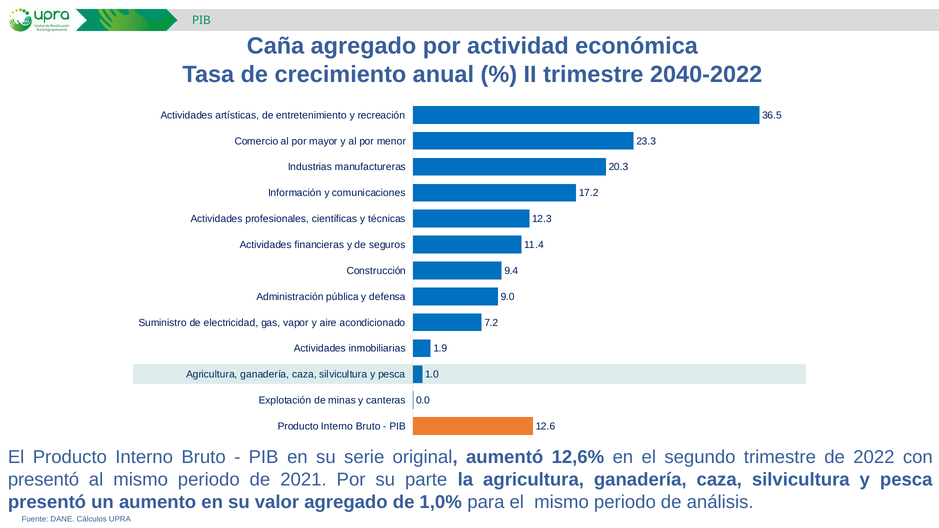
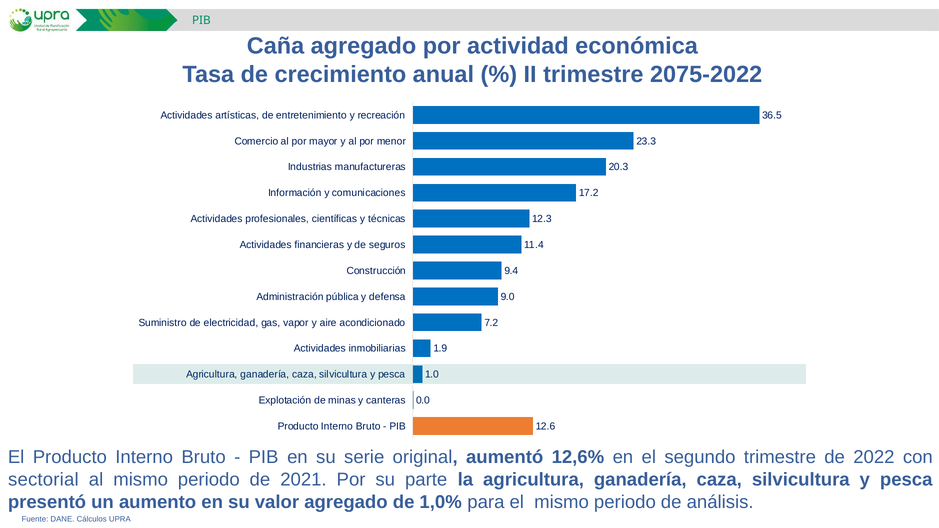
2040-2022: 2040-2022 -> 2075-2022 (706, 74)
presentó: presentó -> sectorial (43, 480)
